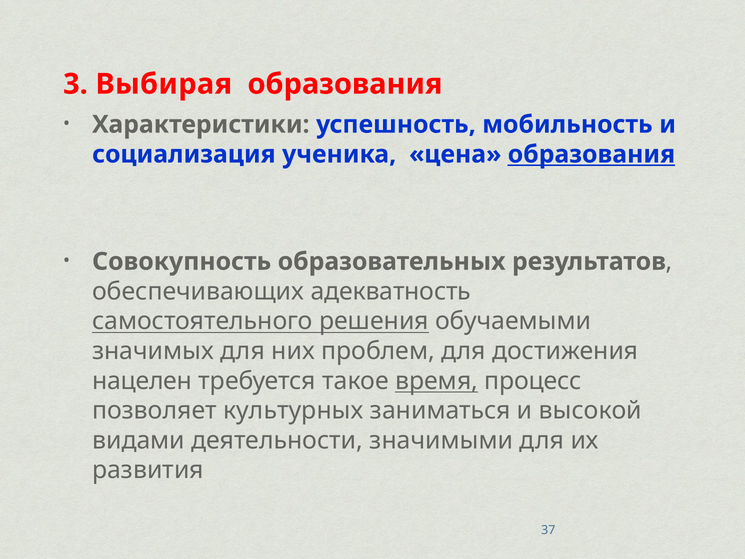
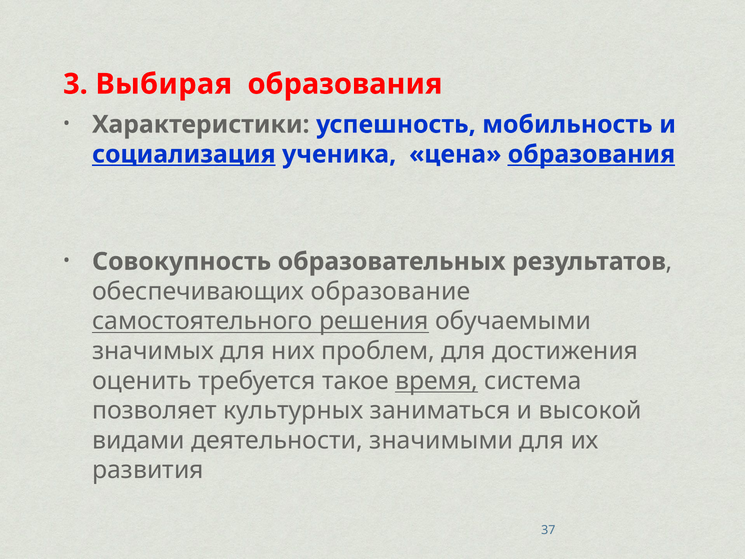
социализация underline: none -> present (184, 154)
адекватность: адекватность -> образование (391, 291)
нацелен: нацелен -> оценить (142, 381)
процесс: процесс -> система (533, 381)
